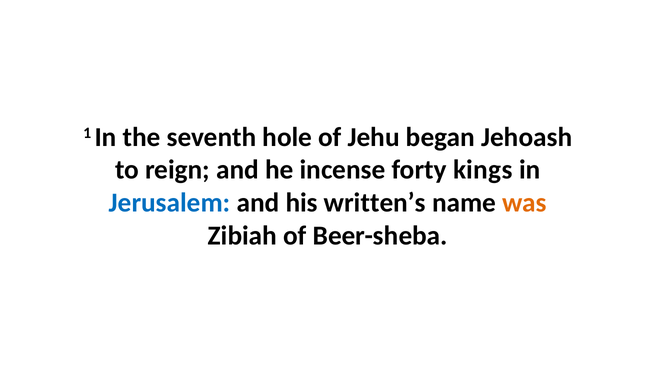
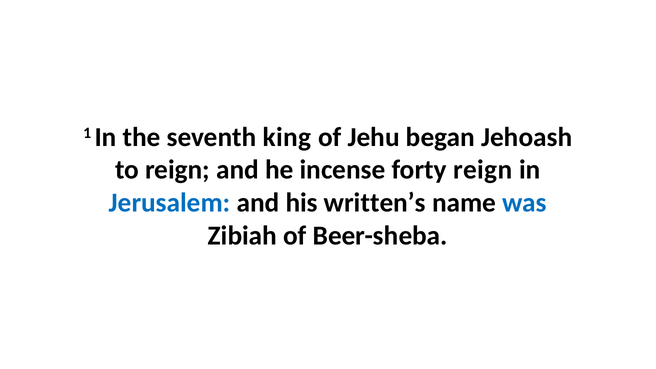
hole: hole -> king (287, 137)
forty kings: kings -> reign (483, 170)
was colour: orange -> blue (524, 203)
